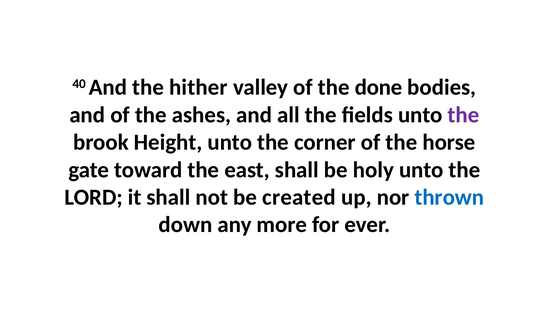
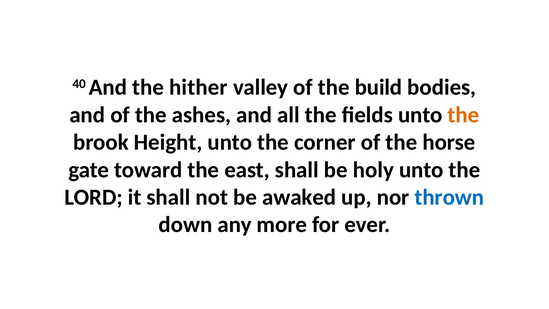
done: done -> build (379, 87)
the colour: purple -> orange (463, 115)
created: created -> awaked (299, 197)
